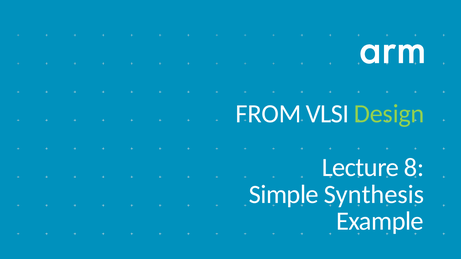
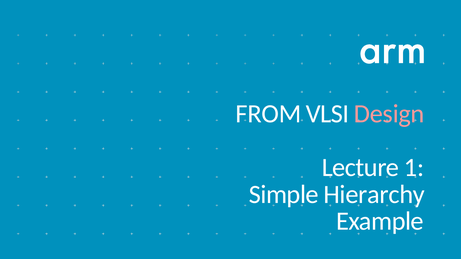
Design colour: light green -> pink (389, 114)
8: 8 -> 1 (414, 168)
Synthesis: Synthesis -> Hierarchy (374, 195)
